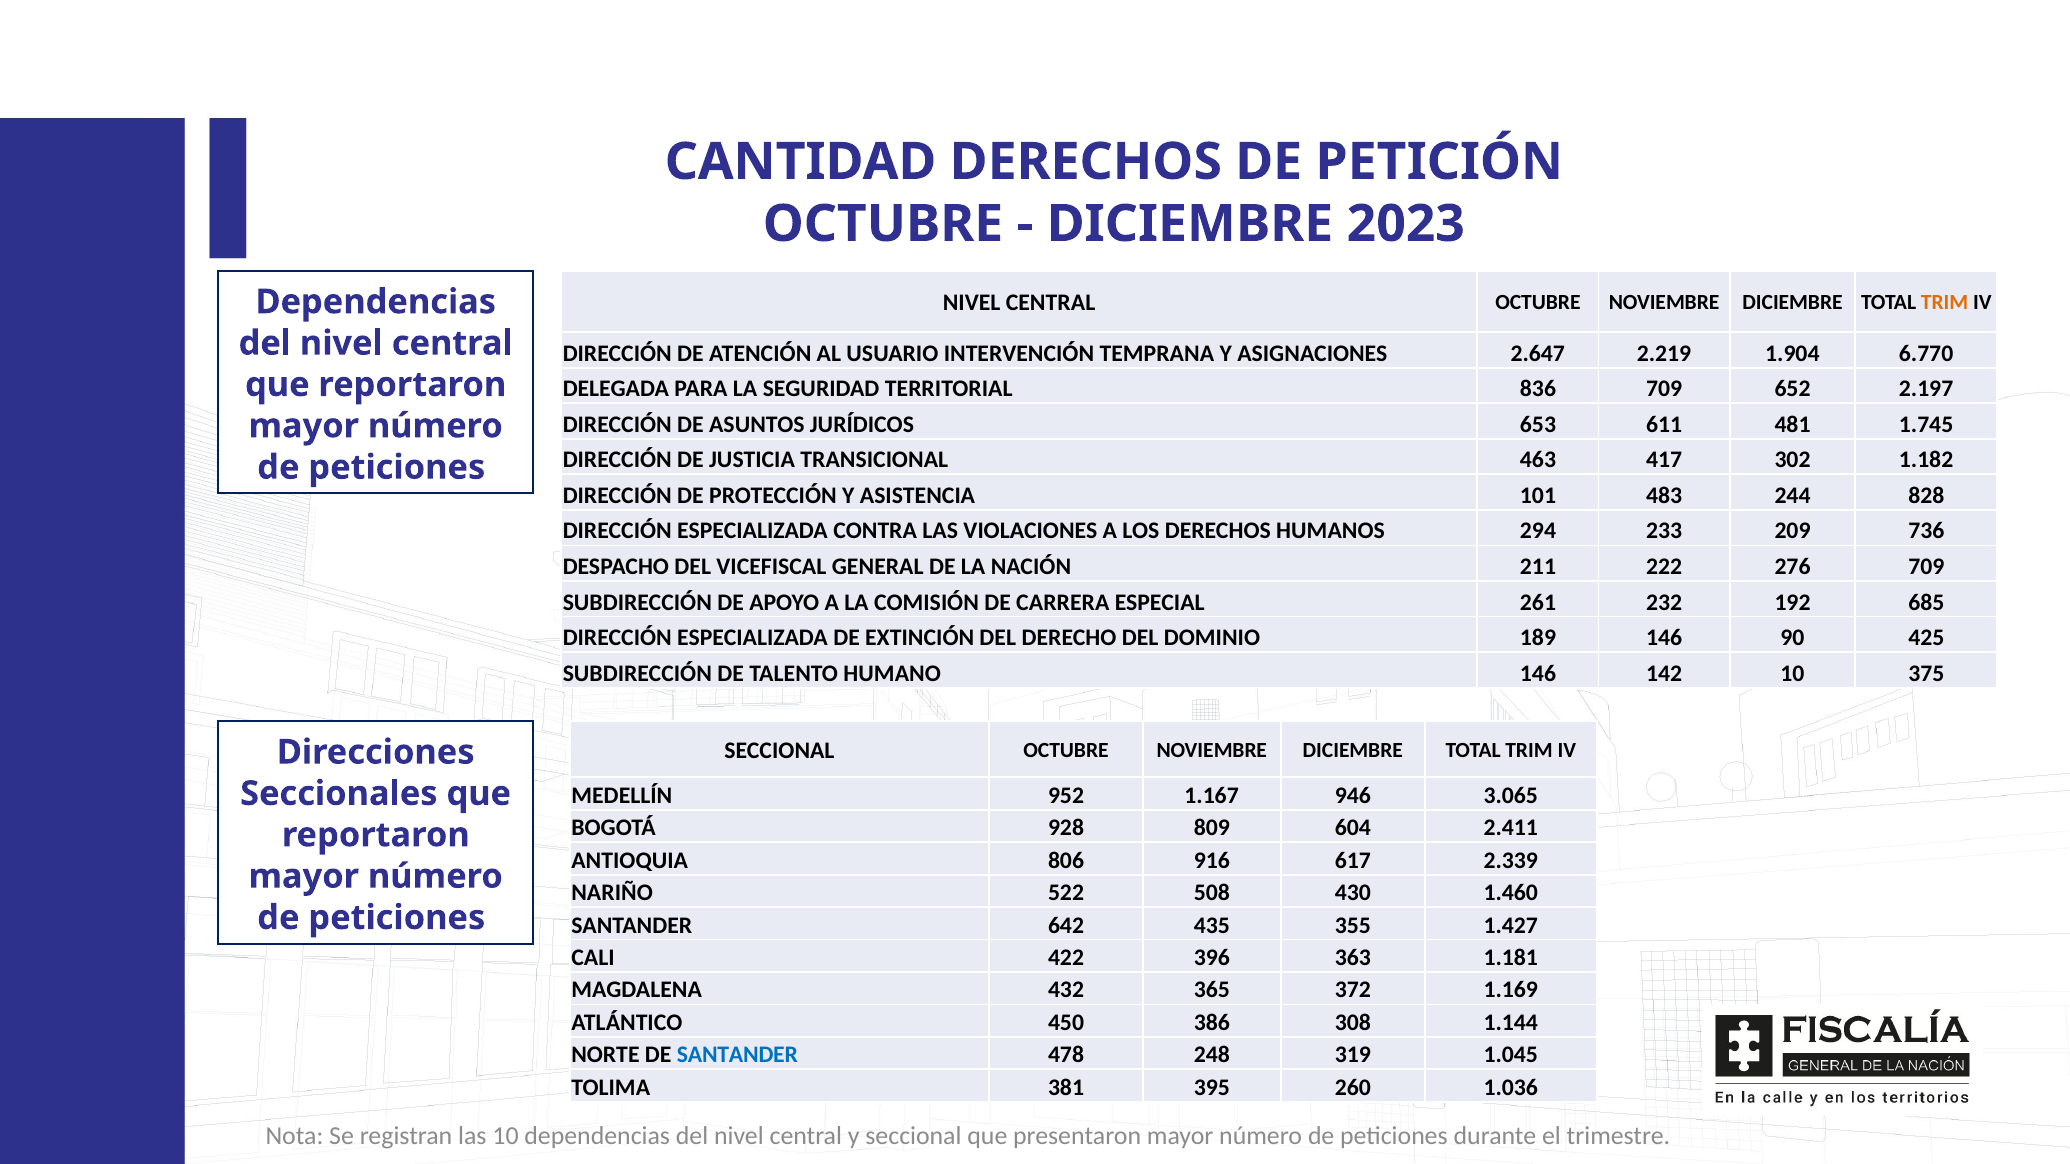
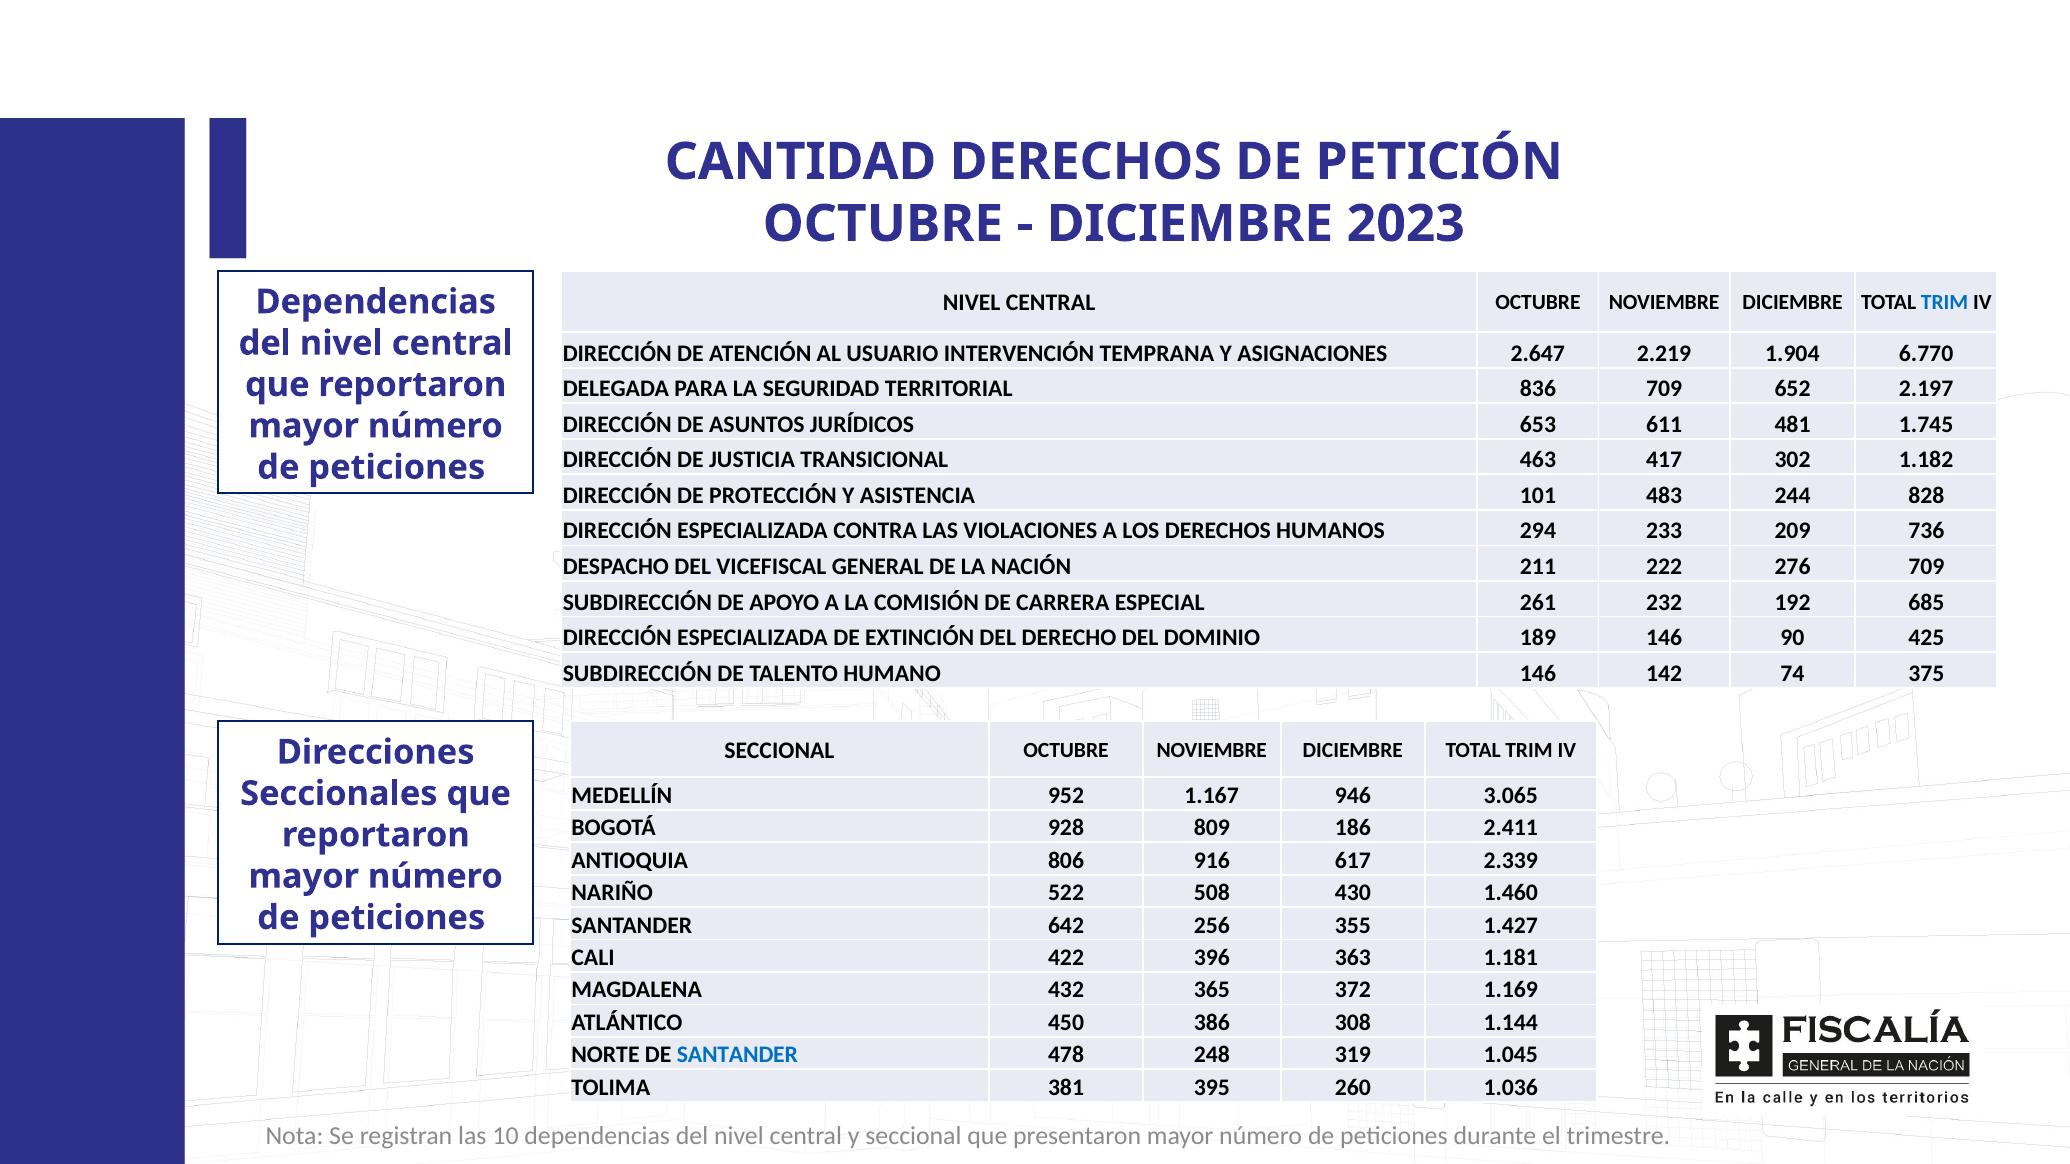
TRIM colour: orange -> blue (1945, 303)
142 10: 10 -> 74 (1792, 674)
604: 604 -> 186 (1353, 828)
435: 435 -> 256 (1212, 926)
